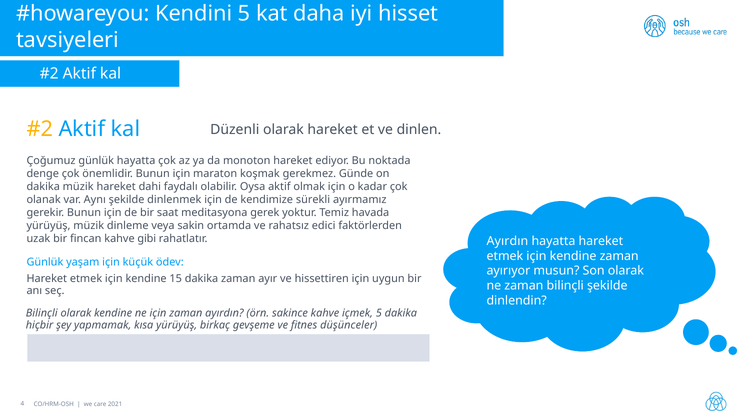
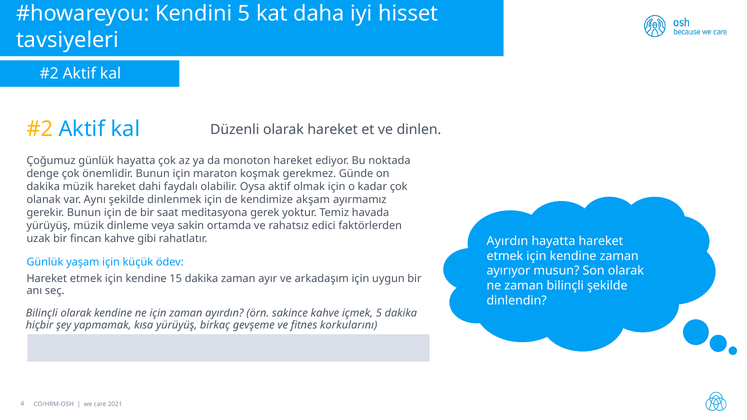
sürekli: sürekli -> akşam (313, 200)
hissettiren: hissettiren -> arkadaşım (322, 279)
düşünceler: düşünceler -> korkularını (349, 325)
